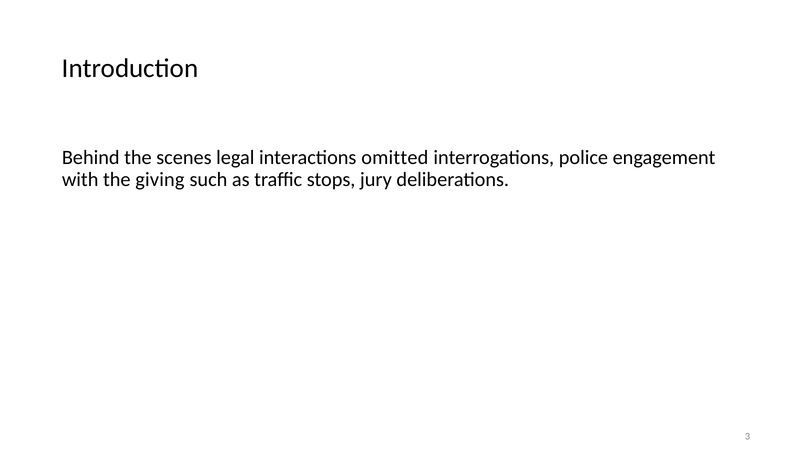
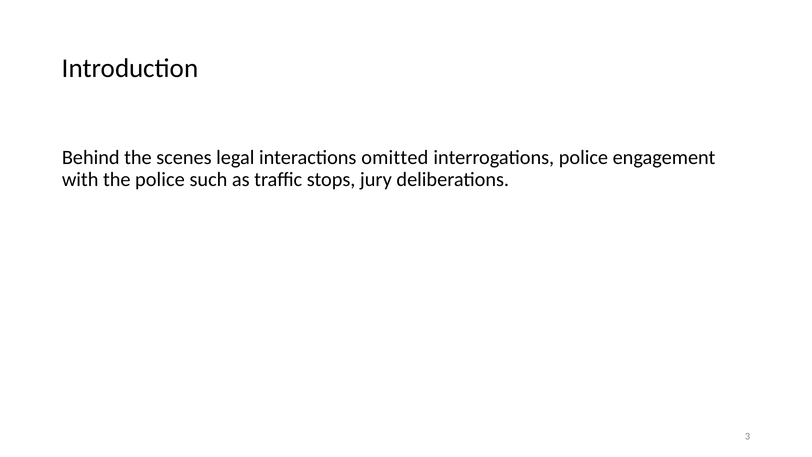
the giving: giving -> police (160, 180)
